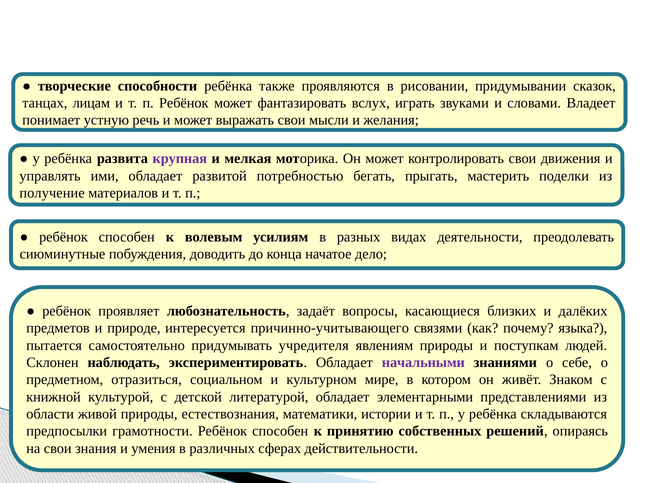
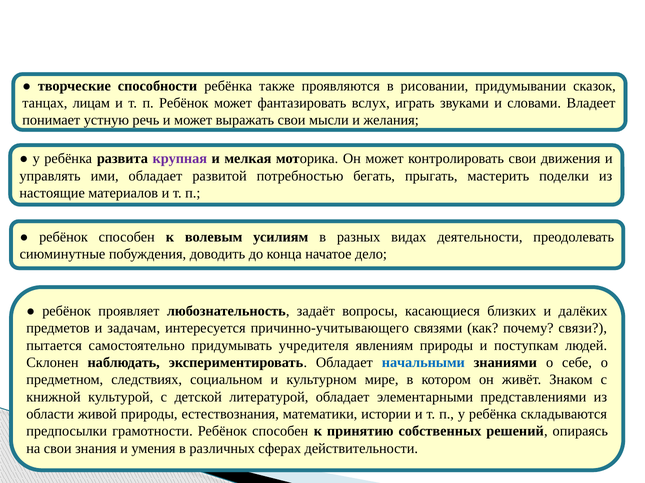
получение: получение -> настоящие (52, 193)
природе: природе -> задачам (134, 329)
языка: языка -> связи (583, 329)
начальными colour: purple -> blue (423, 363)
отразиться: отразиться -> следствиях (147, 380)
